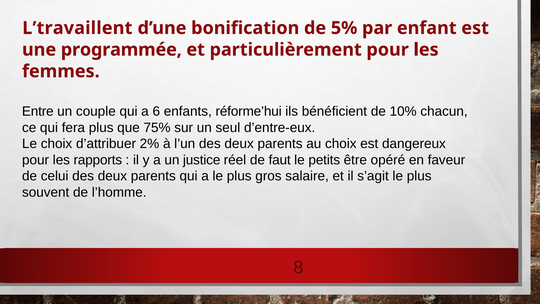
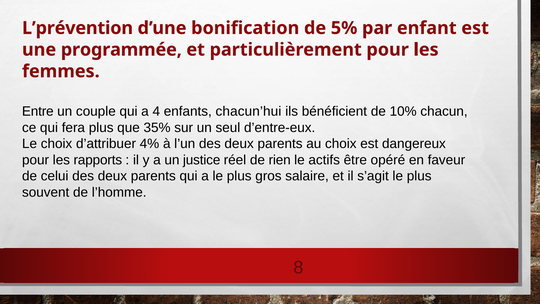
L’travaillent: L’travaillent -> L’prévention (78, 28)
6: 6 -> 4 (156, 111)
réforme’hui: réforme’hui -> chacun’hui (248, 111)
75%: 75% -> 35% (157, 127)
2%: 2% -> 4% (149, 144)
faut: faut -> rien (280, 160)
petits: petits -> actifs (324, 160)
